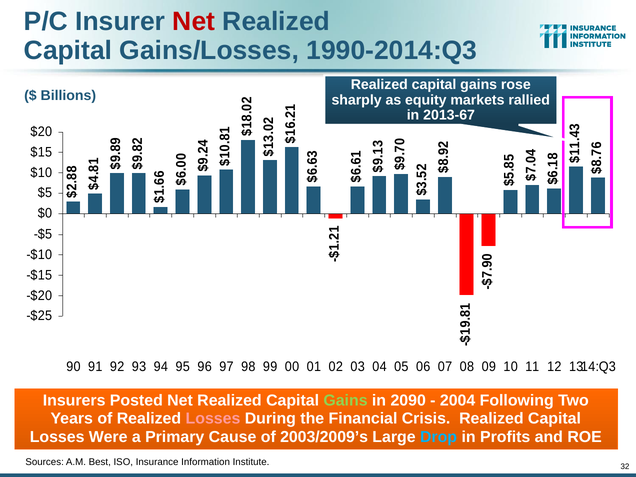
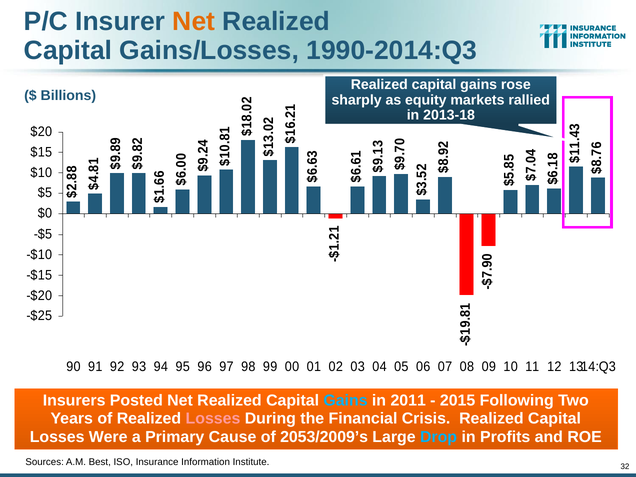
Net colour: red -> orange (194, 22)
2013-67: 2013-67 -> 2013-18 (449, 115)
Gains colour: light green -> light blue (345, 401)
2090: 2090 -> 2011 (408, 401)
2004: 2004 -> 2015 (458, 401)
2003/2009’s: 2003/2009’s -> 2053/2009’s (324, 437)
